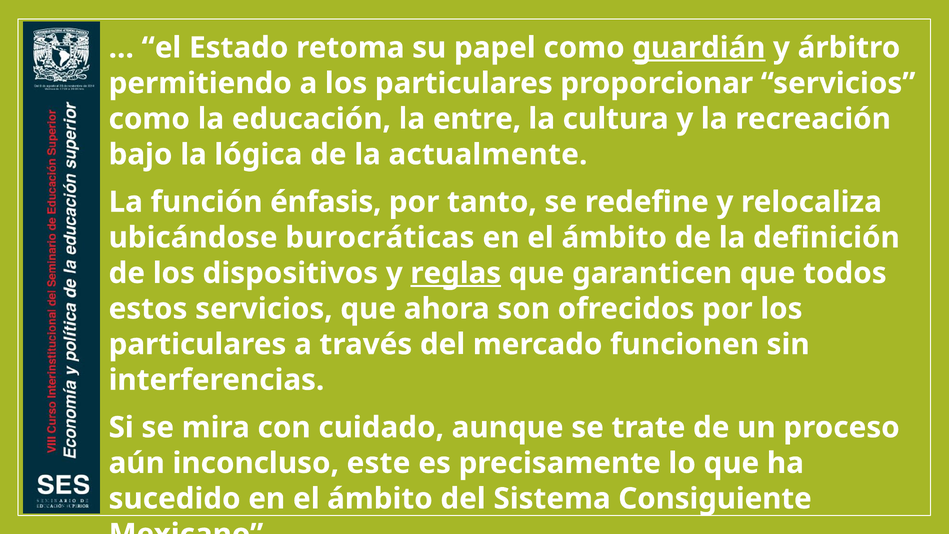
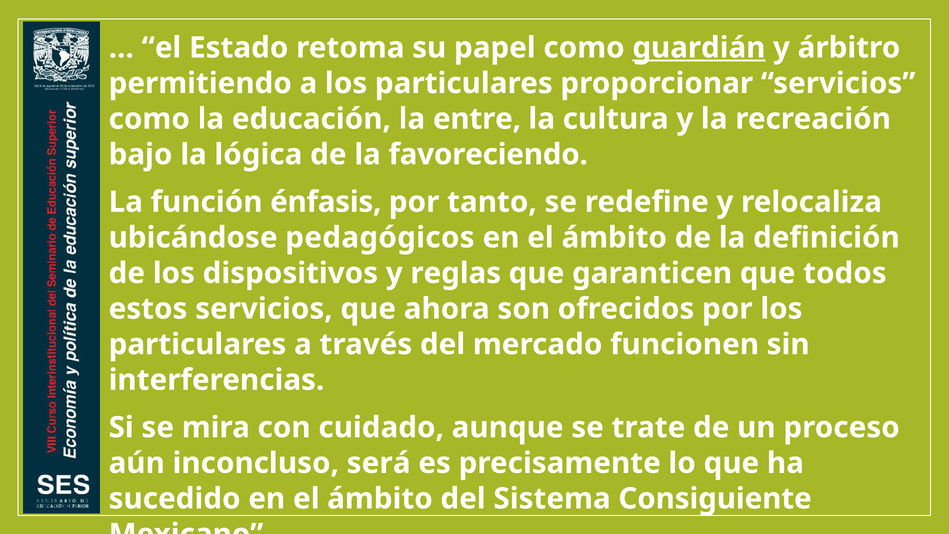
actualmente: actualmente -> favoreciendo (488, 154)
burocráticas: burocráticas -> pedagógicos (380, 238)
reglas underline: present -> none (456, 273)
este: este -> será (379, 463)
